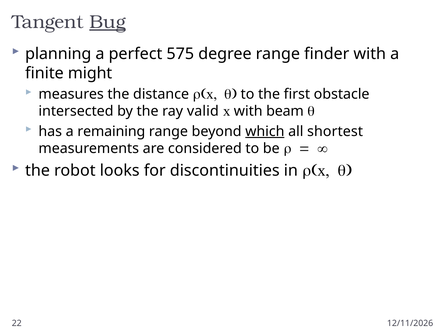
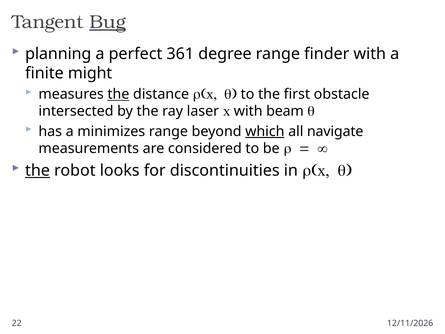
575: 575 -> 361 (180, 54)
the underline: none -> present (118, 94)
valid: valid -> laser (203, 111)
remaining: remaining -> minimizes (111, 131)
shortest: shortest -> navigate (335, 131)
the underline: none -> present (38, 170)
